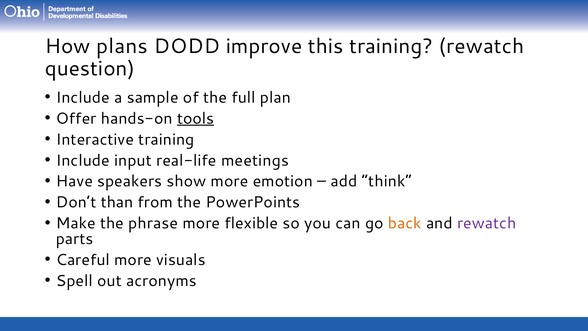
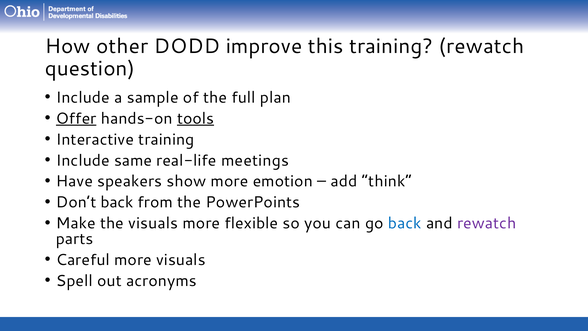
plans: plans -> other (122, 46)
Offer underline: none -> present (76, 118)
input: input -> same (133, 160)
Don’t than: than -> back (117, 202)
the phrase: phrase -> visuals (153, 223)
back colour: orange -> blue (405, 223)
